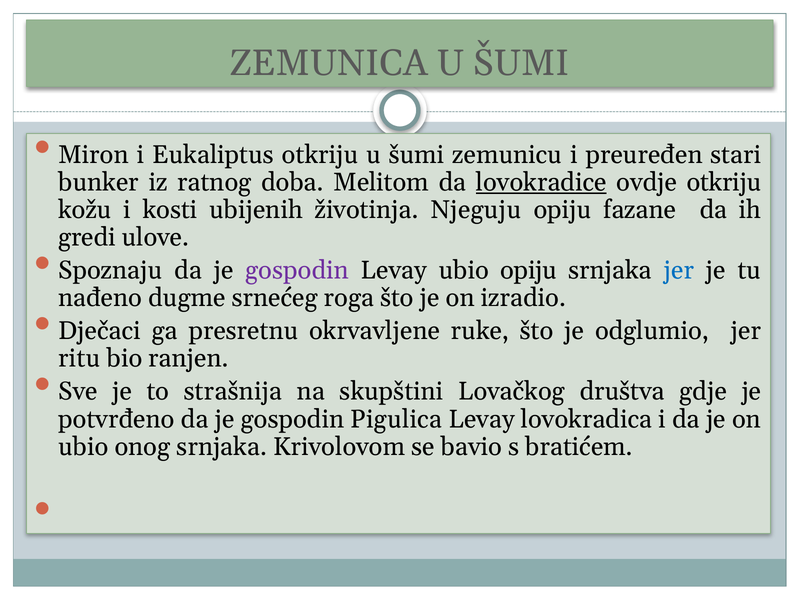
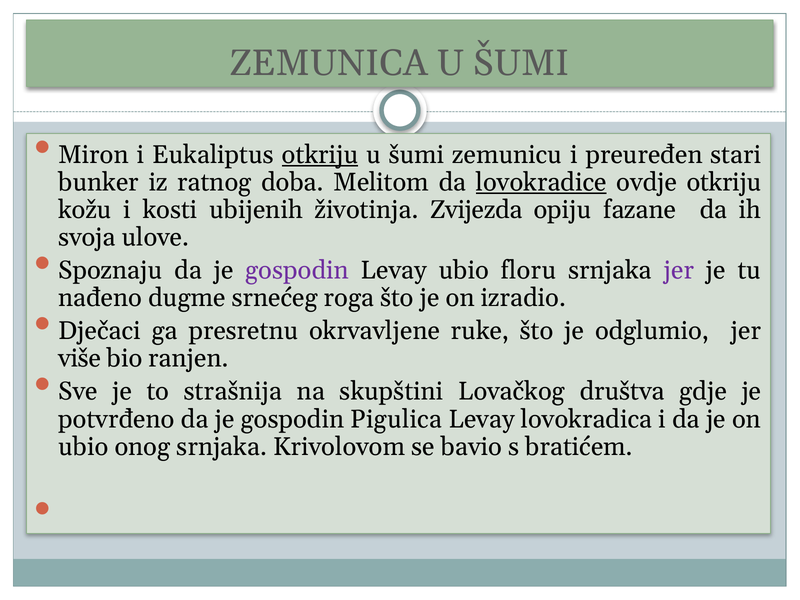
otkriju underline: none -> present (320, 155)
Njeguju: Njeguju -> Zvijezda (476, 210)
gredi: gredi -> svoja (87, 237)
ubio opiju: opiju -> floru (528, 270)
jer colour: blue -> purple (679, 270)
ritu: ritu -> više (80, 359)
